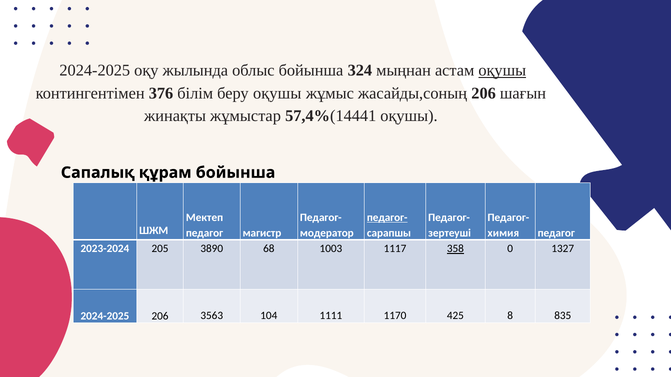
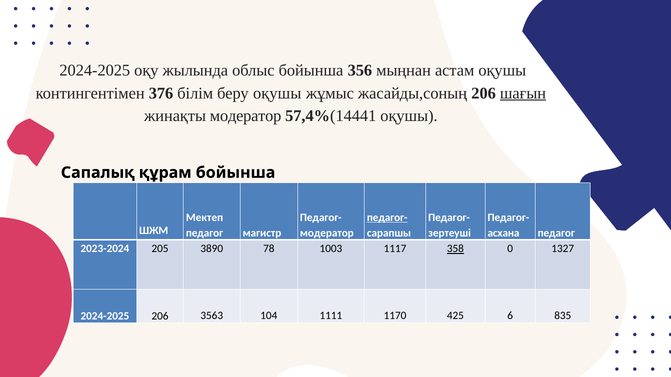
324: 324 -> 356 (360, 70)
оқушы underline: present -> none (502, 70)
шағын underline: none -> present (523, 93)
жинақты жұмыстар: жұмыстар -> модератор (246, 116)
химия: химия -> асхана (503, 233)
68: 68 -> 78 (269, 249)
8: 8 -> 6 (510, 316)
